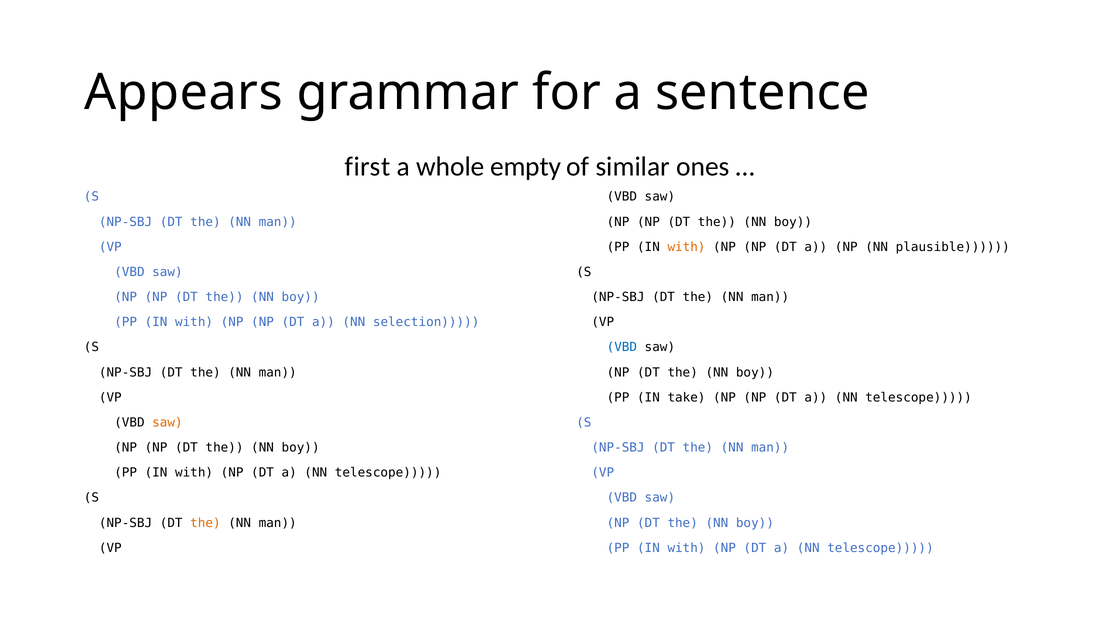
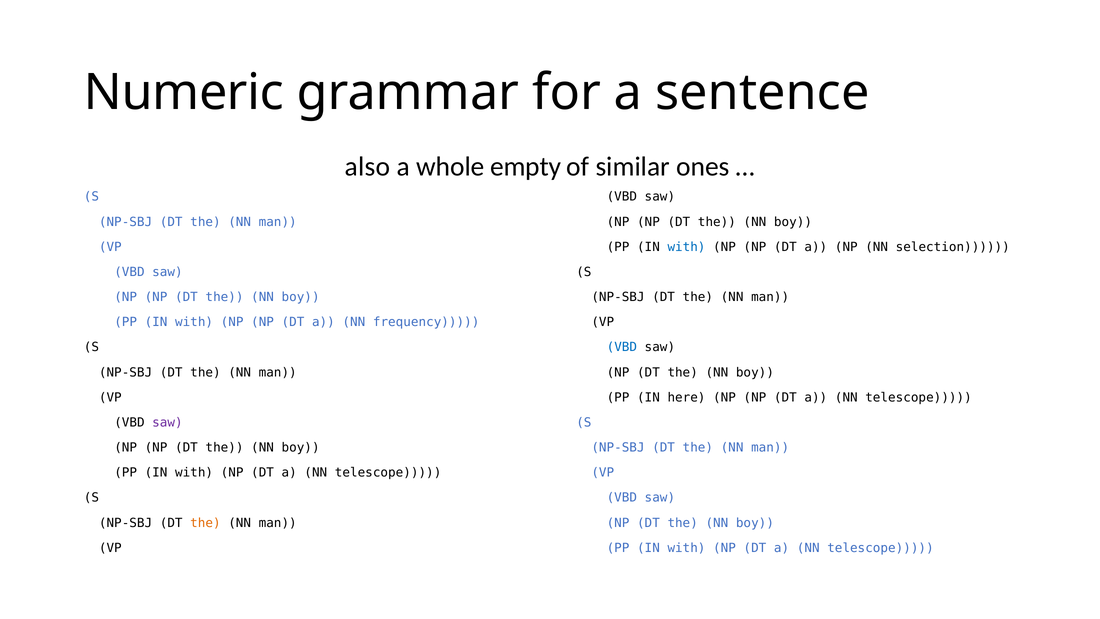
Appears: Appears -> Numeric (184, 92)
first: first -> also (368, 167)
with colour: orange -> blue (686, 247)
plausible: plausible -> selection (953, 247)
selection: selection -> frequency (426, 322)
take: take -> here (686, 397)
saw colour: orange -> purple (167, 422)
